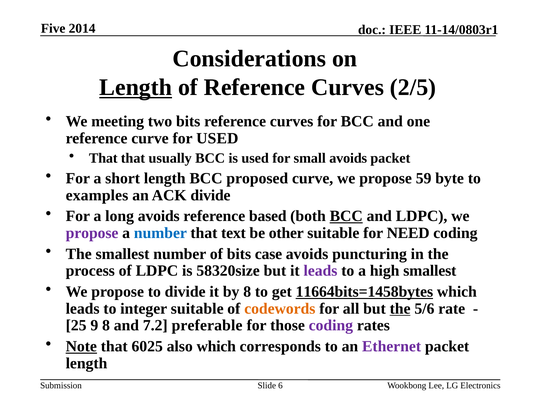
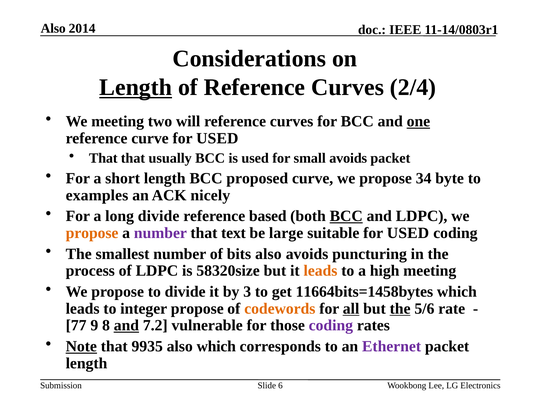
Five: Five -> Also (53, 28)
2/5: 2/5 -> 2/4 (413, 87)
two bits: bits -> will (188, 121)
one underline: none -> present (418, 121)
59: 59 -> 34 (424, 178)
ACK divide: divide -> nicely (210, 195)
long avoids: avoids -> divide (159, 216)
propose colour: purple -> orange (92, 233)
number colour: blue -> purple (160, 233)
other: other -> large (286, 233)
suitable for NEED: NEED -> USED (408, 233)
bits case: case -> also (268, 254)
leads colour: purple -> orange (320, 271)
high smallest: smallest -> meeting (430, 271)
by 8: 8 -> 3 (247, 292)
11664bits=1458bytes underline: present -> none (364, 292)
integer suitable: suitable -> propose (197, 309)
all underline: none -> present (351, 309)
25: 25 -> 77 (76, 325)
and underline: none -> present (126, 325)
preferable: preferable -> vulnerable (207, 325)
6025: 6025 -> 9935 (147, 346)
